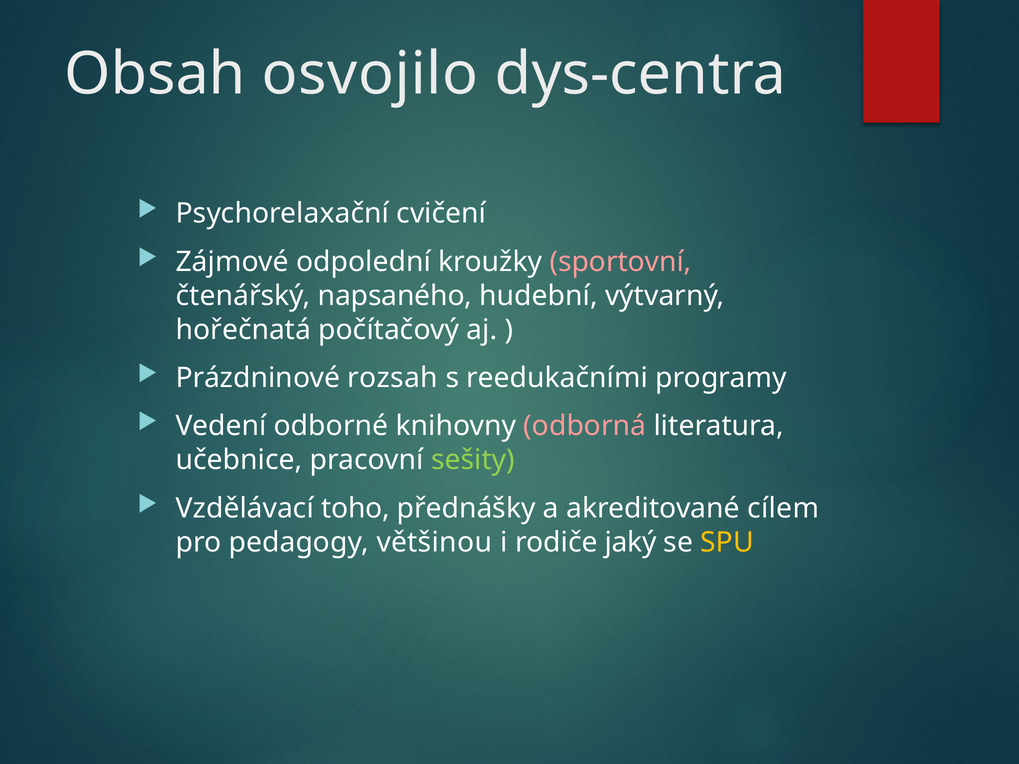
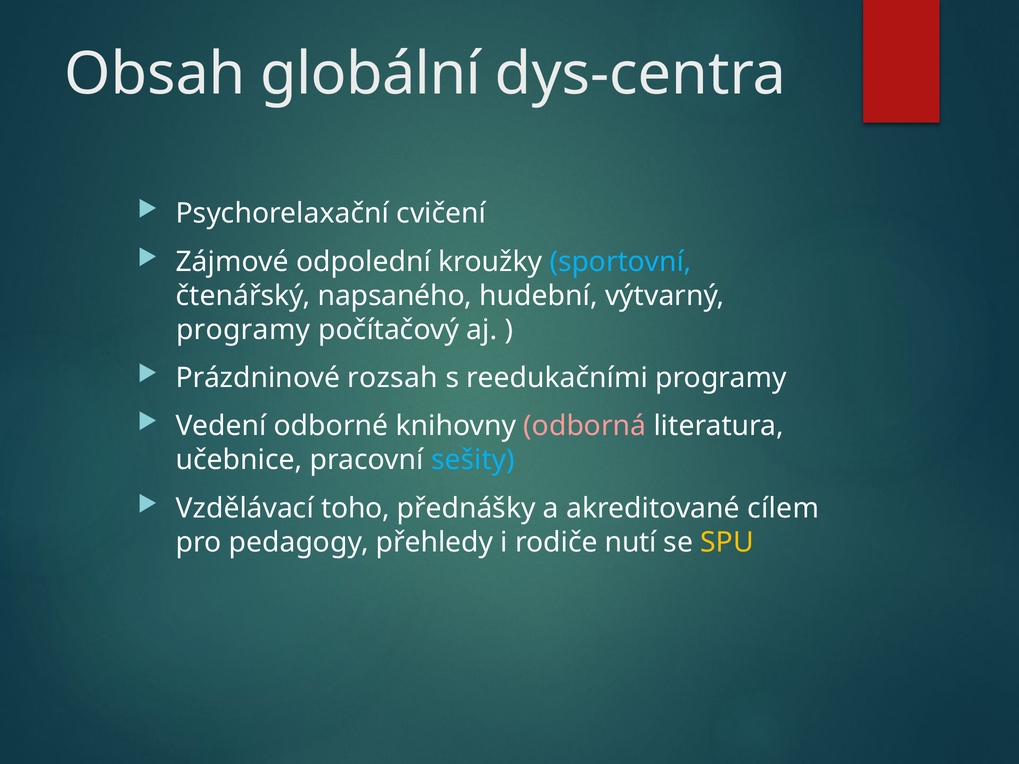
osvojilo: osvojilo -> globální (371, 74)
sportovní colour: pink -> light blue (621, 262)
hořečnatá: hořečnatá -> programy (243, 330)
sešity colour: light green -> light blue (473, 460)
většinou: většinou -> přehledy (435, 542)
jaký: jaký -> nutí (631, 542)
